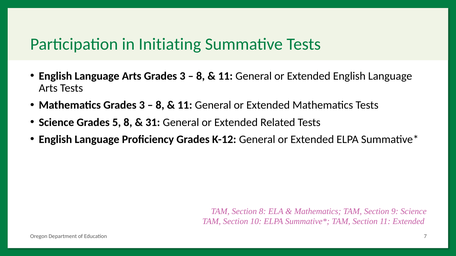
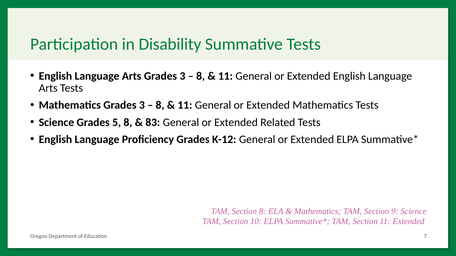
Initiating: Initiating -> Disability (170, 44)
31: 31 -> 83 (153, 123)
